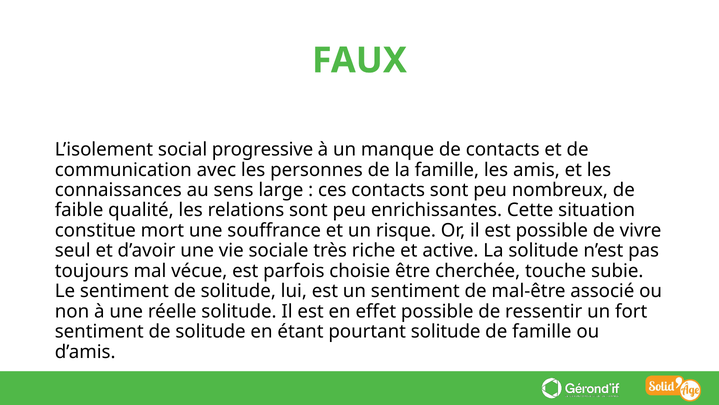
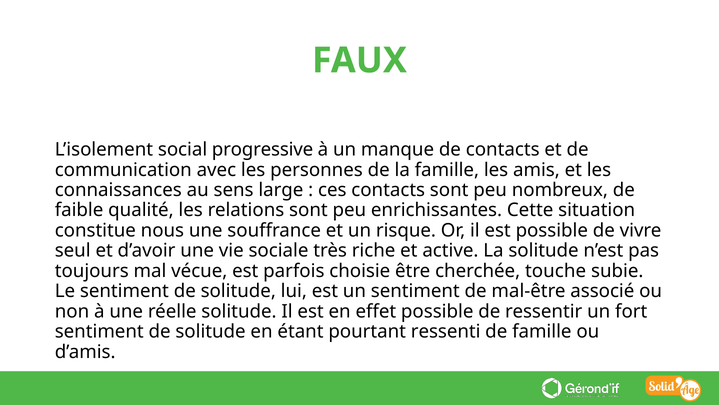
mort: mort -> nous (162, 230)
pourtant solitude: solitude -> ressenti (446, 331)
